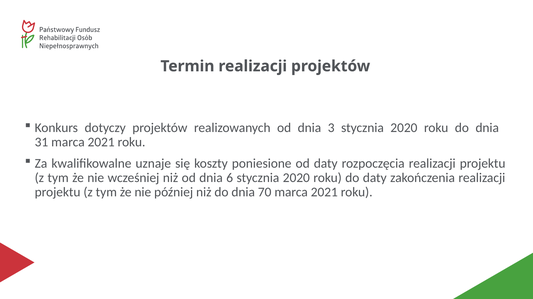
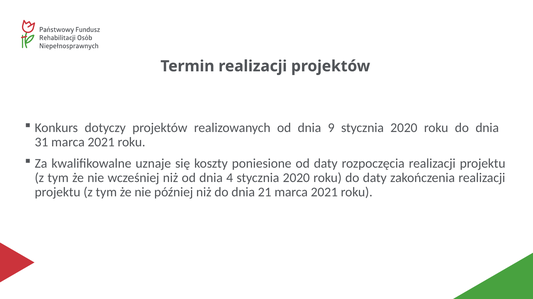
3: 3 -> 9 (331, 128)
6: 6 -> 4 (230, 178)
70: 70 -> 21 (265, 192)
